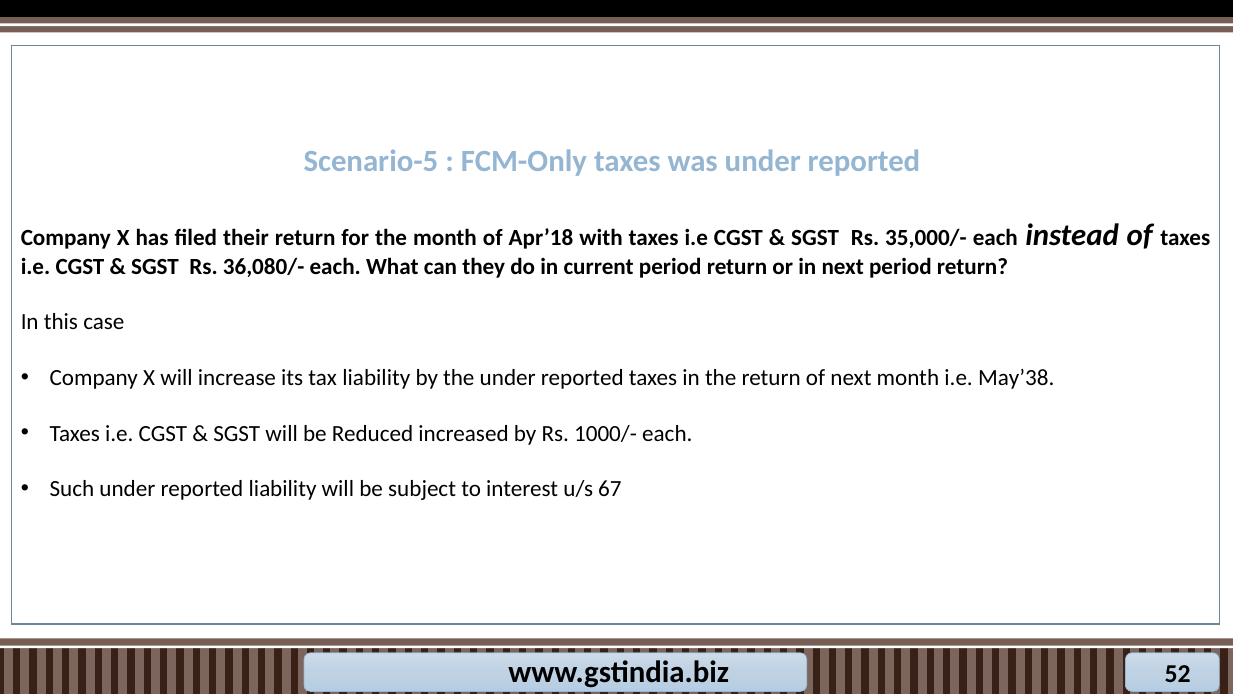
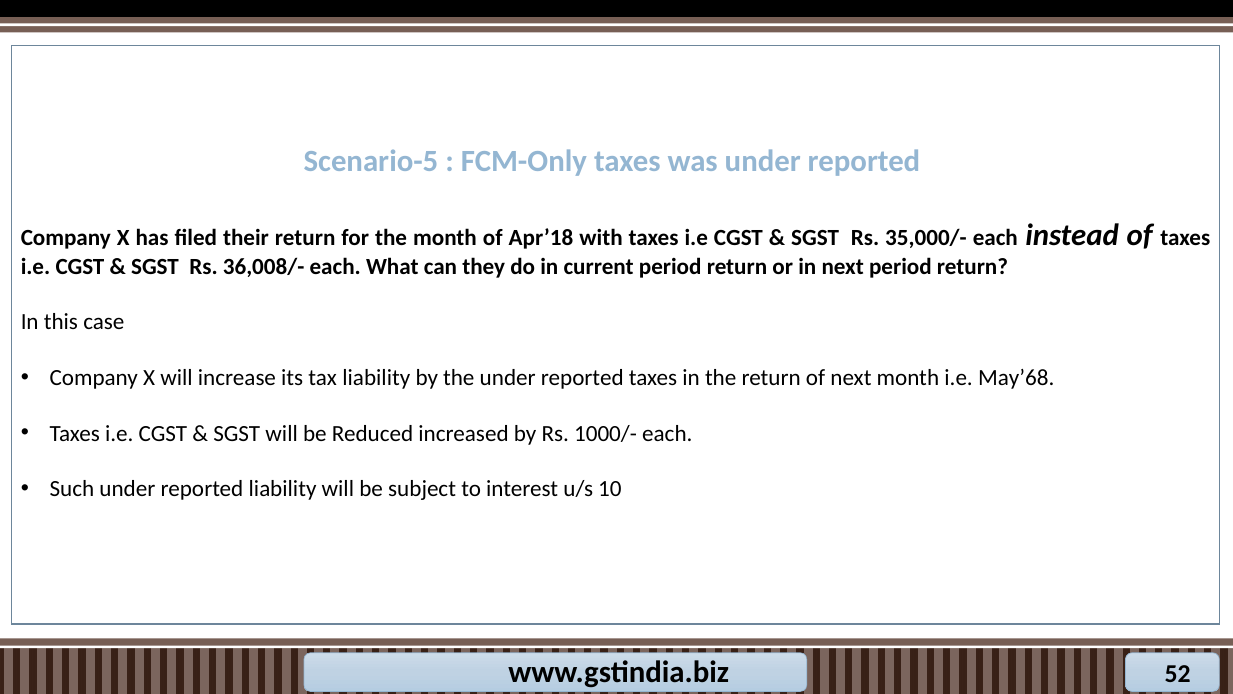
36,080/-: 36,080/- -> 36,008/- (264, 267)
May’38: May’38 -> May’68 (1016, 378)
67: 67 -> 10 (610, 489)
